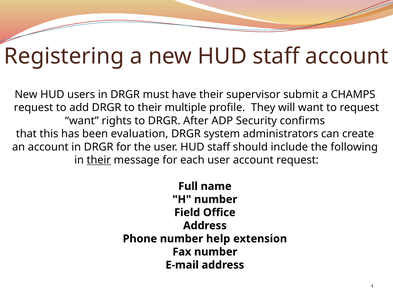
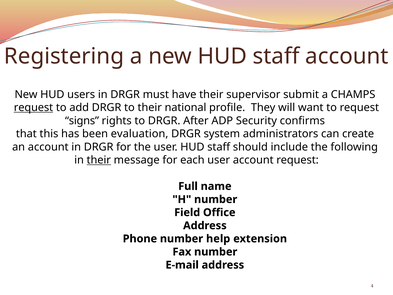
request underline: none -> present (33, 107)
multiple: multiple -> national (185, 107)
want: want -> signs (82, 121)
